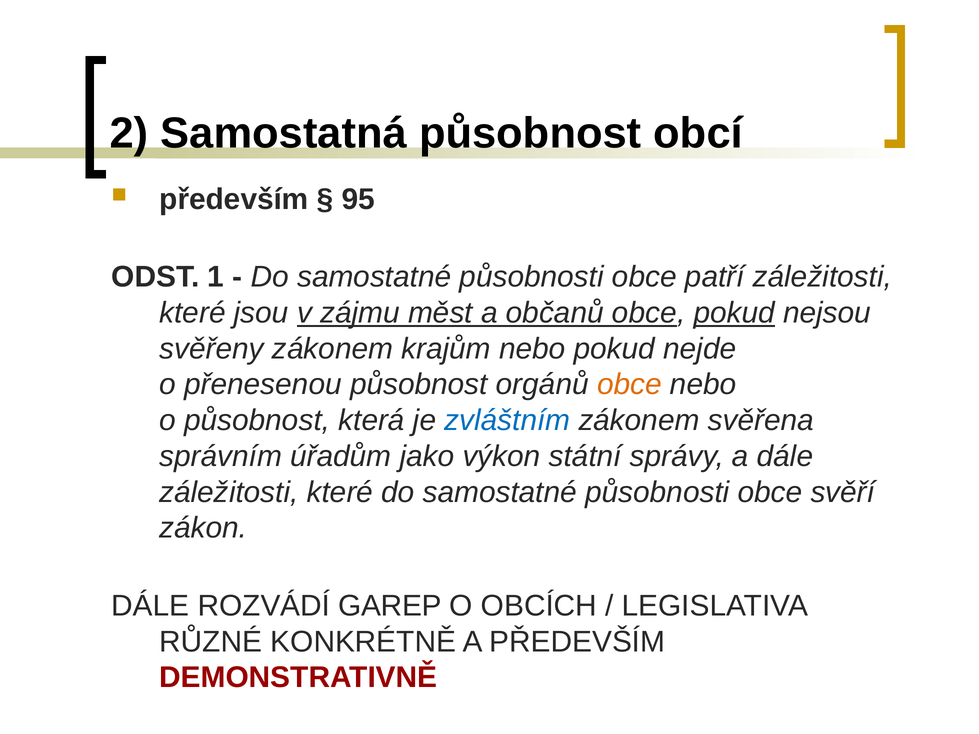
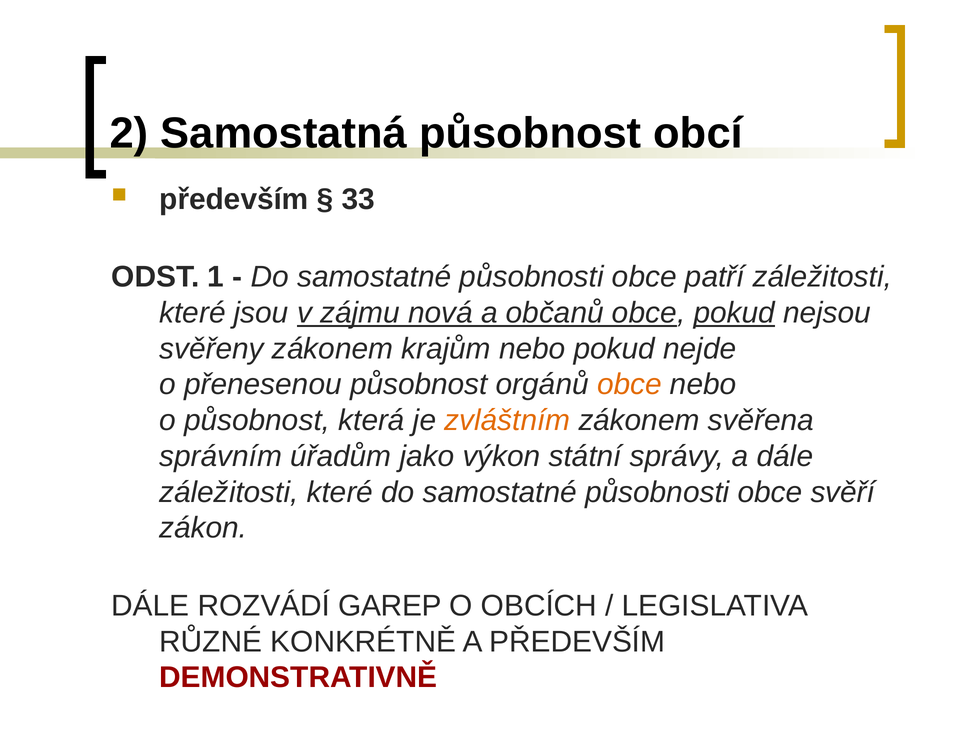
95: 95 -> 33 (358, 199)
měst: měst -> nová (440, 313)
zvláštním colour: blue -> orange (507, 421)
